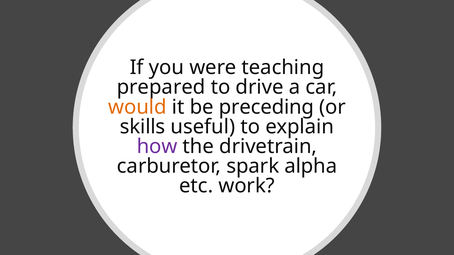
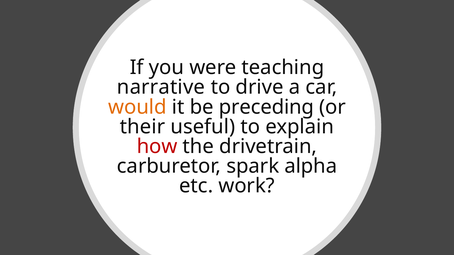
prepared: prepared -> narrative (161, 87)
skills: skills -> their (143, 127)
how colour: purple -> red (157, 147)
